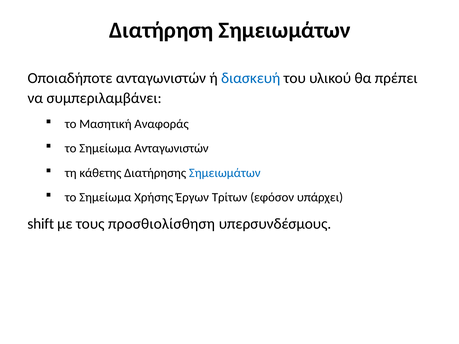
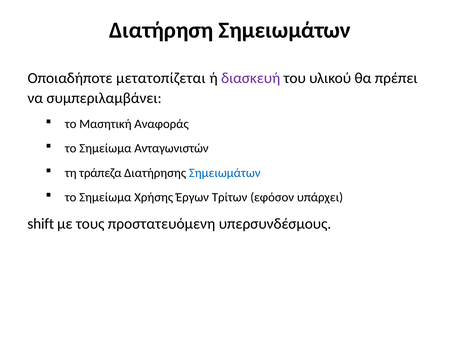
Οποιαδήποτε ανταγωνιστών: ανταγωνιστών -> μετατοπίζεται (161, 78)
διασκευή colour: blue -> purple (251, 78)
κάθετης: κάθετης -> τράπεζα (100, 173)
προσθιολίσθηση: προσθιολίσθηση -> προστατευόμενη (162, 224)
